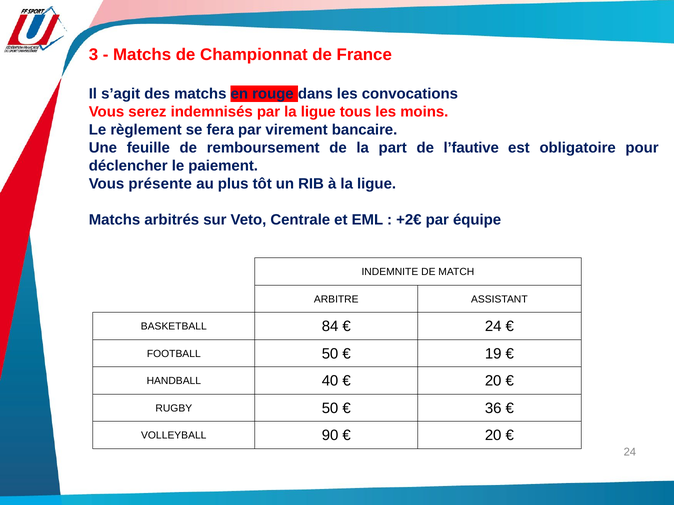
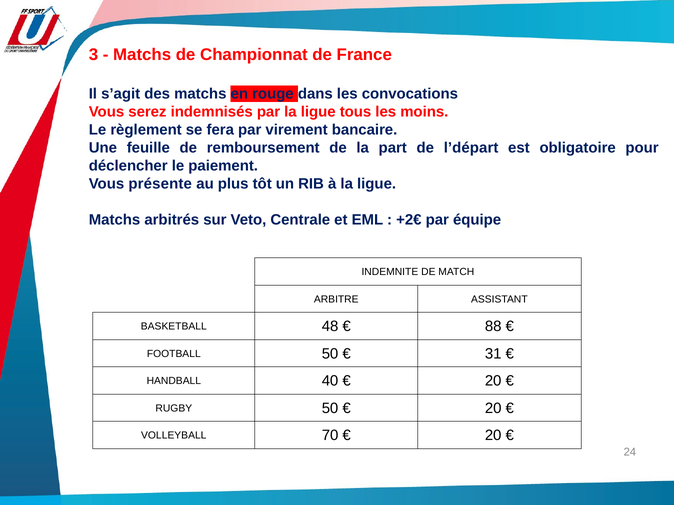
l’fautive: l’fautive -> l’départ (471, 148)
84: 84 -> 48 (330, 327)
24: 24 -> 88 (493, 327)
19: 19 -> 31 (493, 354)
36: 36 -> 20 (493, 409)
90: 90 -> 70 (330, 436)
